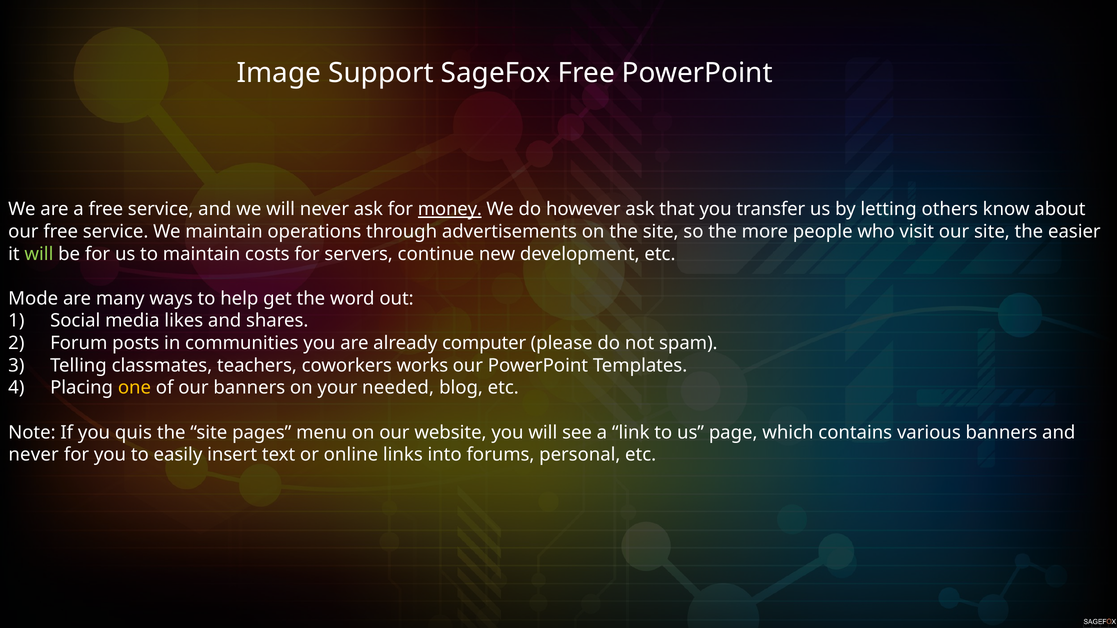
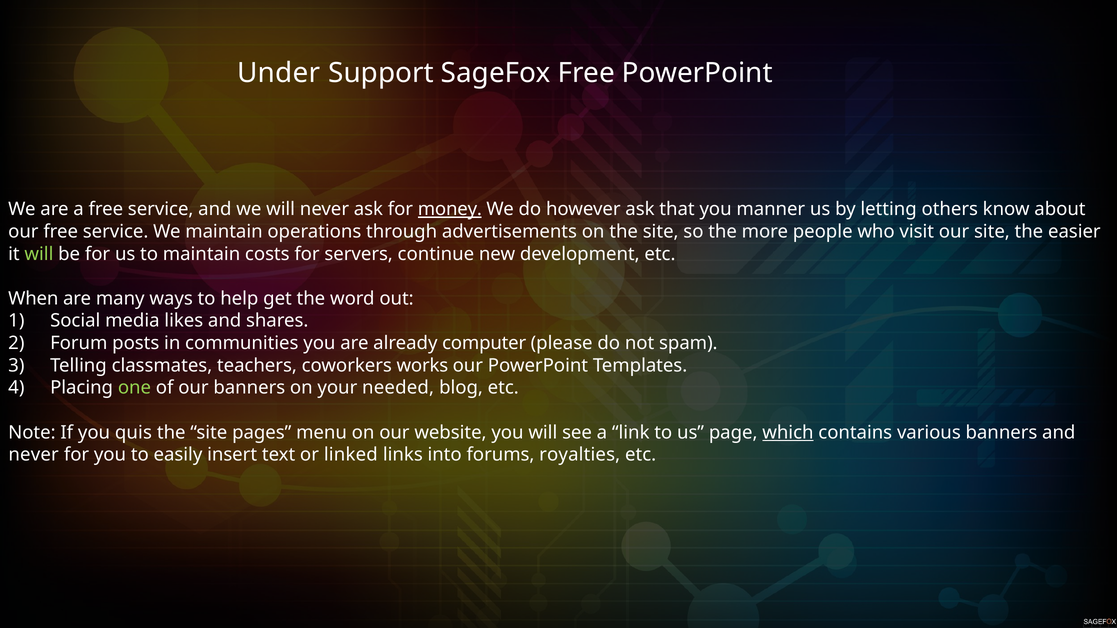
Image: Image -> Under (279, 73)
transfer: transfer -> manner (771, 209)
Mode: Mode -> When (33, 299)
one colour: yellow -> light green (134, 388)
which underline: none -> present (788, 433)
online: online -> linked (351, 455)
personal: personal -> royalties (580, 455)
